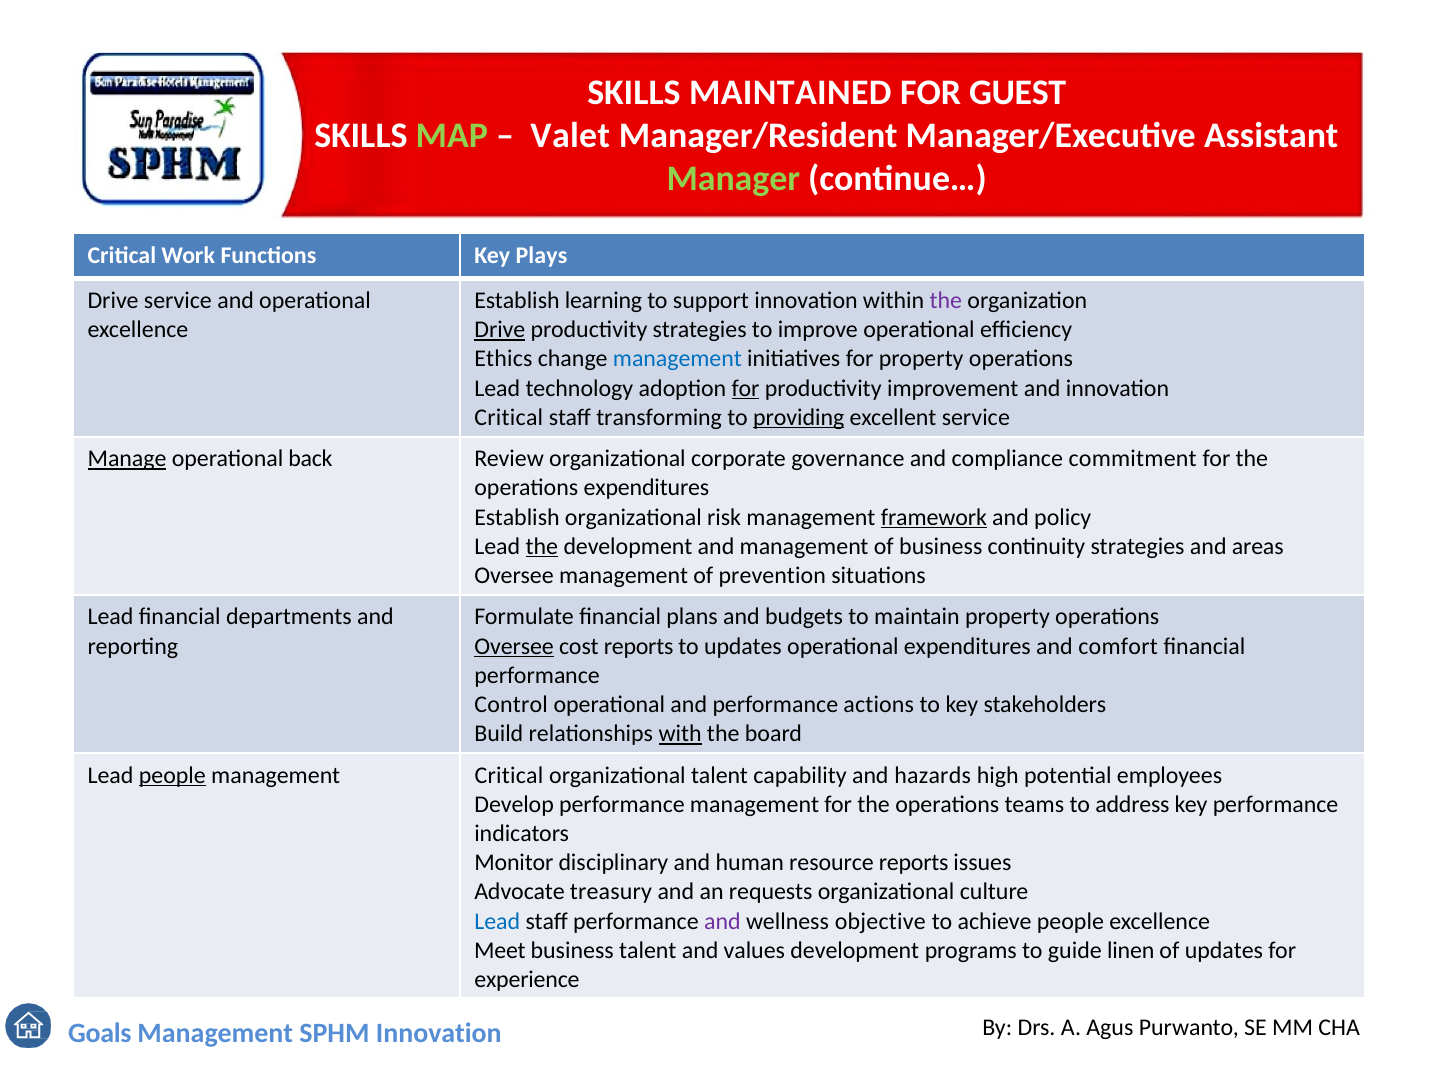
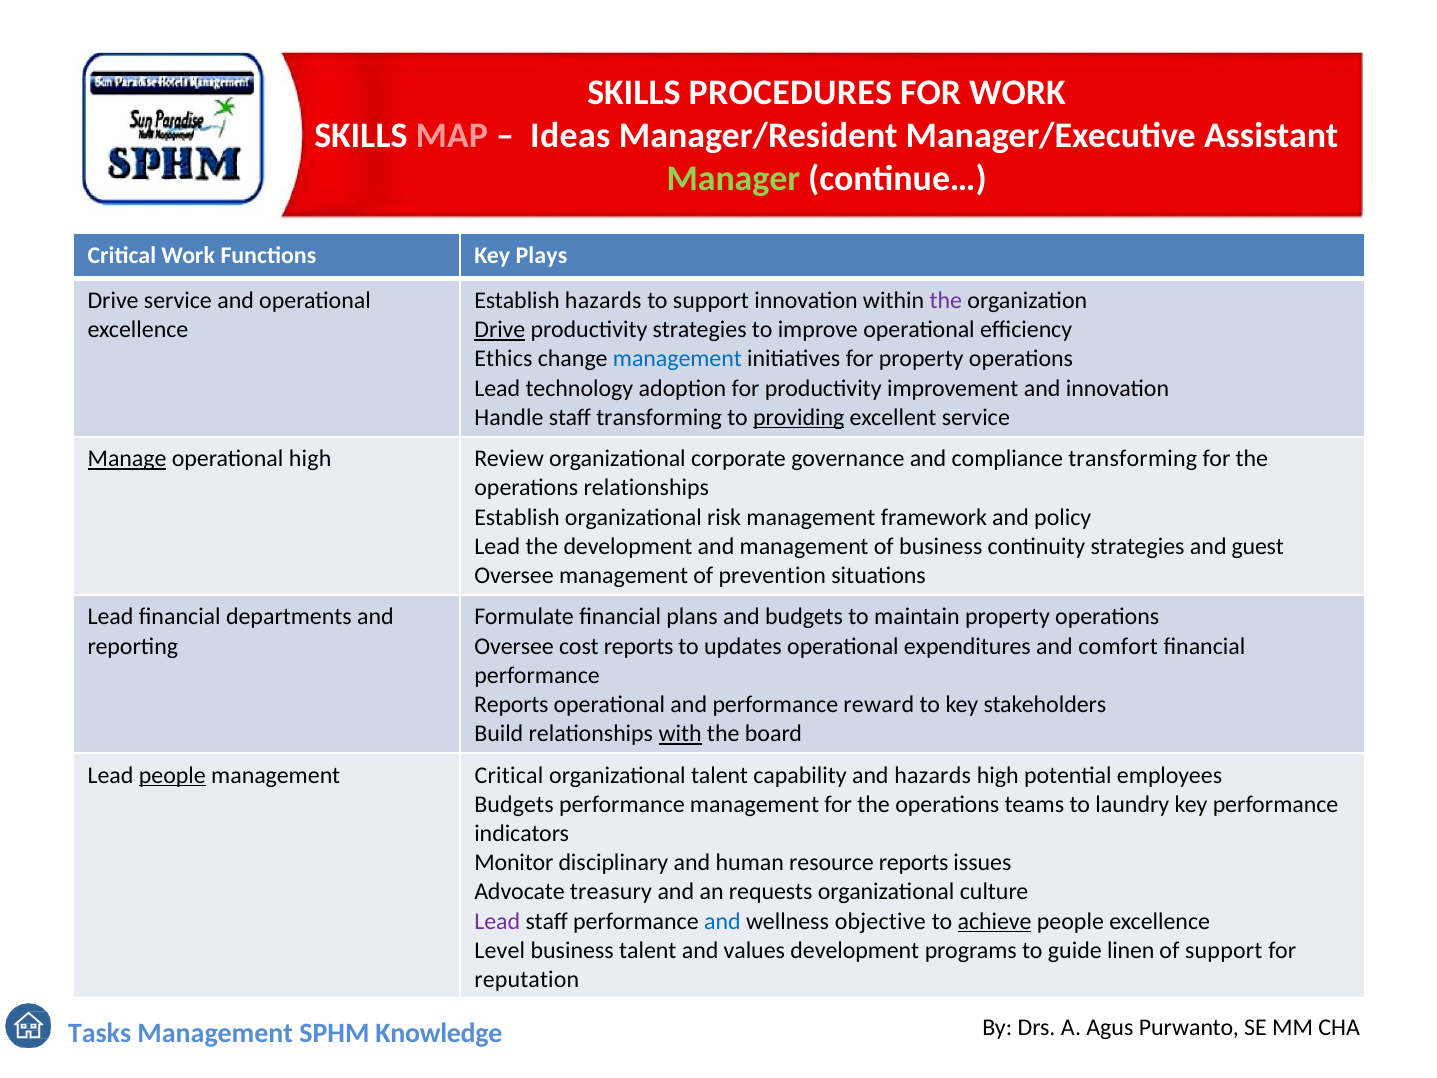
MAINTAINED: MAINTAINED -> PROCEDURES (790, 92)
FOR GUEST: GUEST -> WORK (1017, 92)
MAP colour: light green -> pink (452, 135)
Valet: Valet -> Ideas (570, 135)
Establish learning: learning -> hazards (603, 301)
for underline: present -> none (746, 388)
Critical: Critical -> Handle (509, 417)
operational back: back -> high (310, 459)
compliance commitment: commitment -> transforming (1133, 459)
operations expenditures: expenditures -> relationships (646, 488)
framework underline: present -> none (934, 517)
the underline: present -> none (542, 546)
areas: areas -> guest (1258, 546)
Oversee underline: present -> none (514, 646)
Control: Control -> Reports (511, 704)
actions: actions -> reward (879, 704)
Develop: Develop -> Budgets (514, 804)
address: address -> laundry (1132, 804)
Lead colour: blue -> purple (497, 921)
and colour: purple -> blue (722, 921)
achieve underline: none -> present (995, 921)
Meet: Meet -> Level (500, 950)
of updates: updates -> support (1224, 950)
experience: experience -> reputation (527, 979)
Goals: Goals -> Tasks (100, 1033)
SPHM Innovation: Innovation -> Knowledge (439, 1033)
